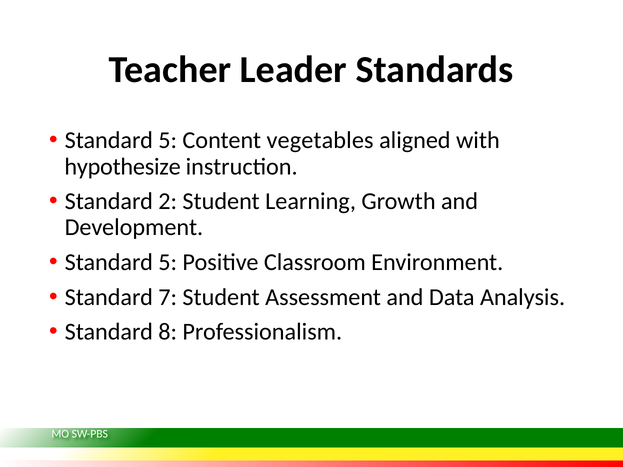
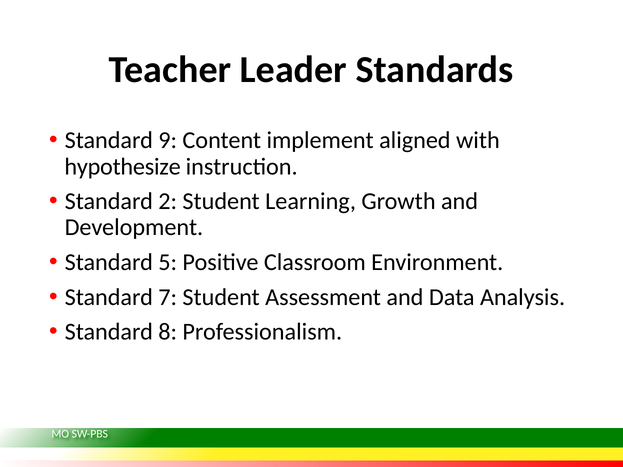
5: 5 -> 9 (168, 140)
vegetables: vegetables -> implement (320, 140)
